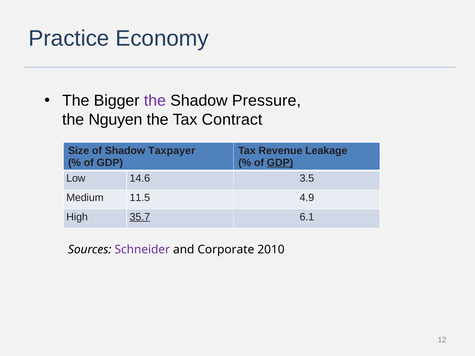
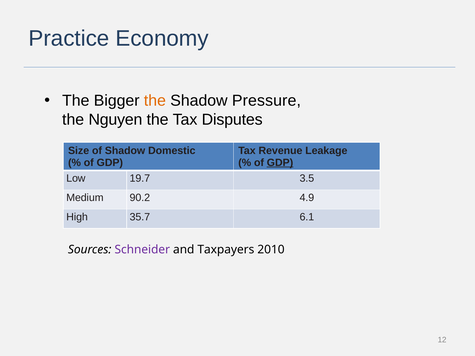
the colour: purple -> orange (155, 101)
Contract: Contract -> Disputes (232, 120)
Taxpayer: Taxpayer -> Domestic (172, 151)
14.6: 14.6 -> 19.7 (140, 179)
11.5: 11.5 -> 90.2 (140, 198)
35.7 underline: present -> none (140, 217)
Corporate: Corporate -> Taxpayers (226, 250)
